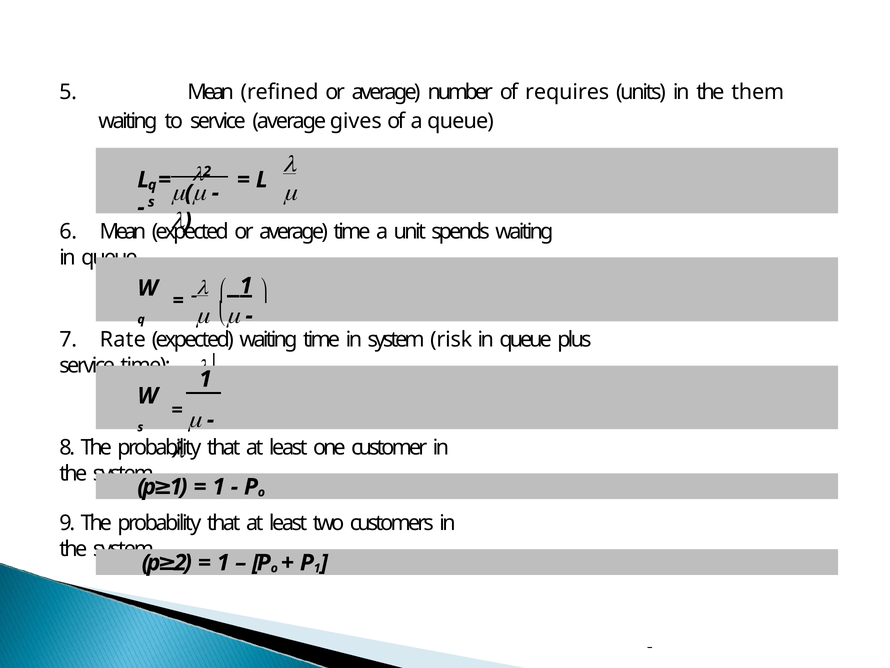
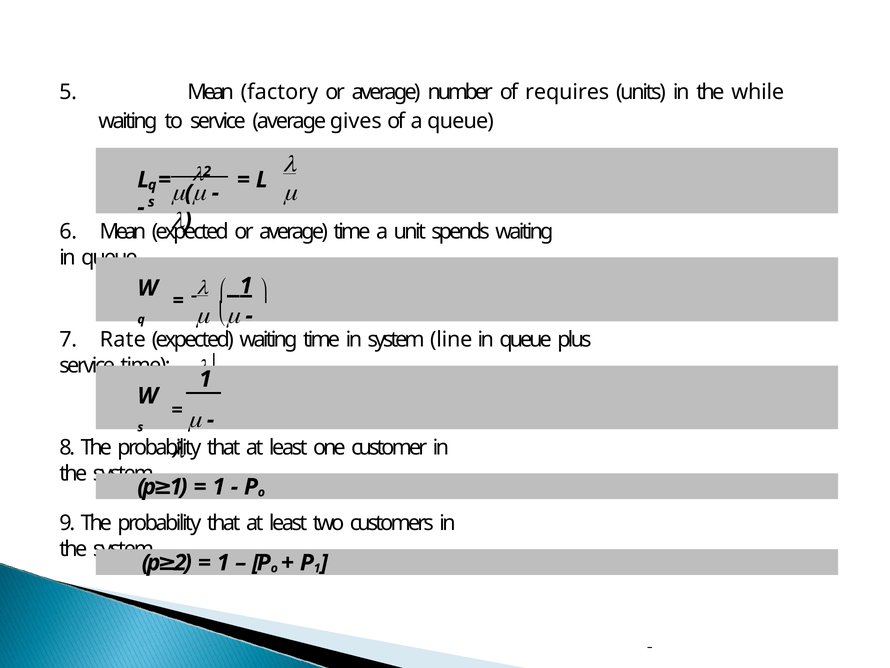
refined: refined -> factory (279, 92)
them: them -> while (758, 92)
risk: risk -> line (451, 340)
